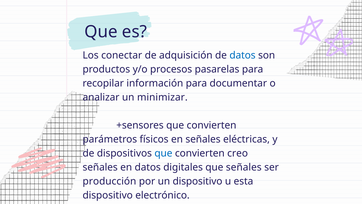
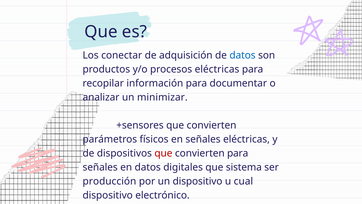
procesos pasarelas: pasarelas -> eléctricas (217, 69)
que colour: blue -> red (163, 153)
convierten creo: creo -> para (238, 153)
que señales: señales -> sistema (244, 167)
esta: esta -> cual (243, 181)
